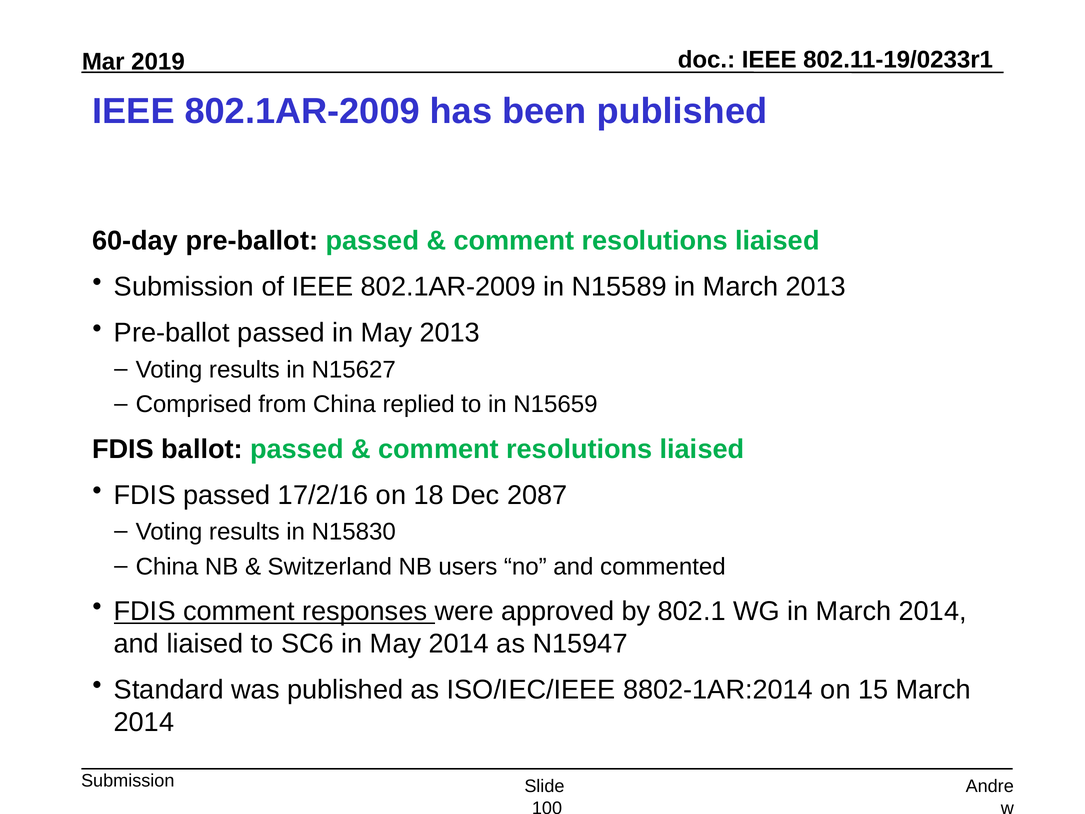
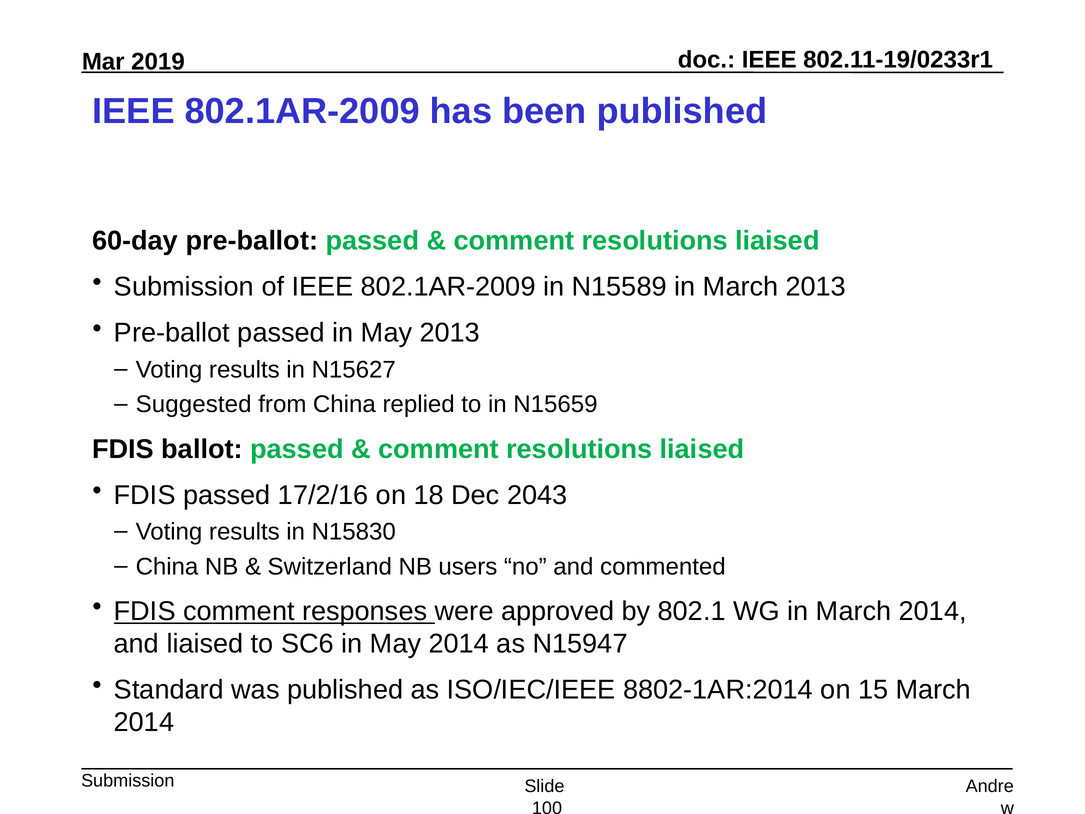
Comprised: Comprised -> Suggested (194, 404)
2087: 2087 -> 2043 (537, 495)
